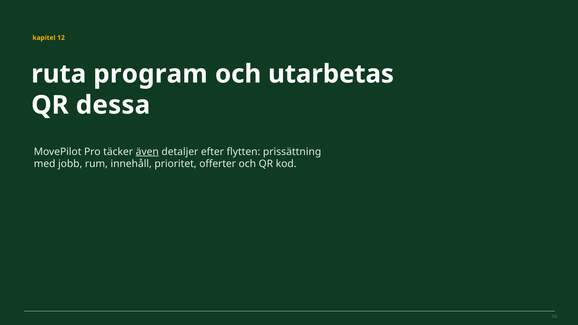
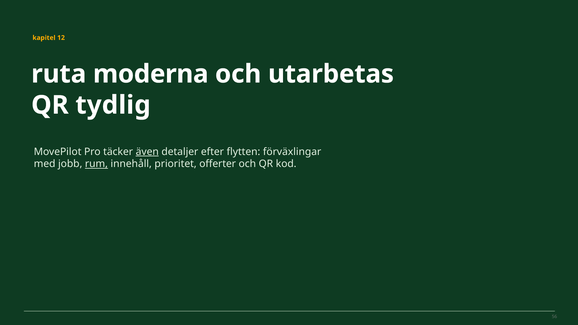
program: program -> moderna (151, 74)
dessa: dessa -> tydlig (113, 105)
prissättning: prissättning -> förväxlingar (292, 152)
rum underline: none -> present (96, 164)
